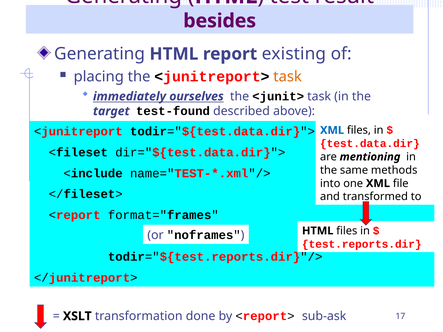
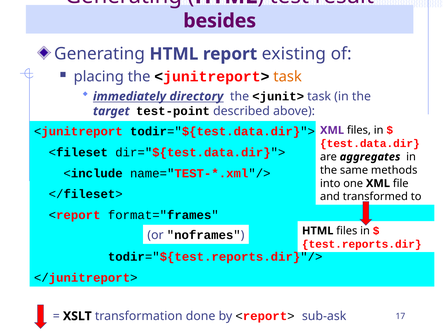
ourselves: ourselves -> directory (196, 96)
test-found: test-found -> test-point (173, 111)
XML colour: blue -> purple (332, 130)
mentioning: mentioning -> aggregates (370, 157)
